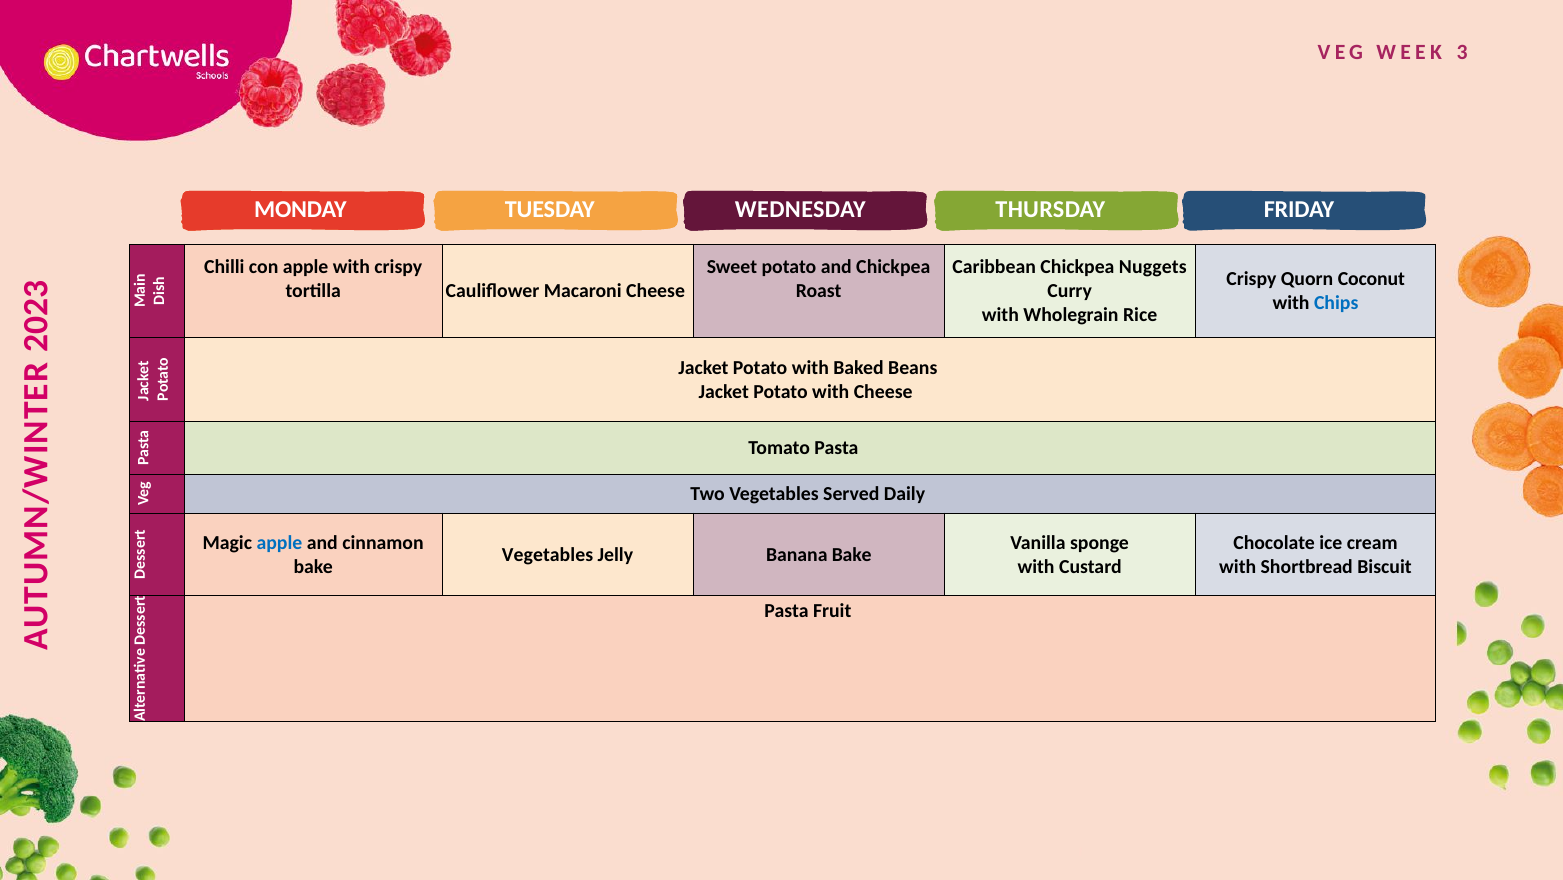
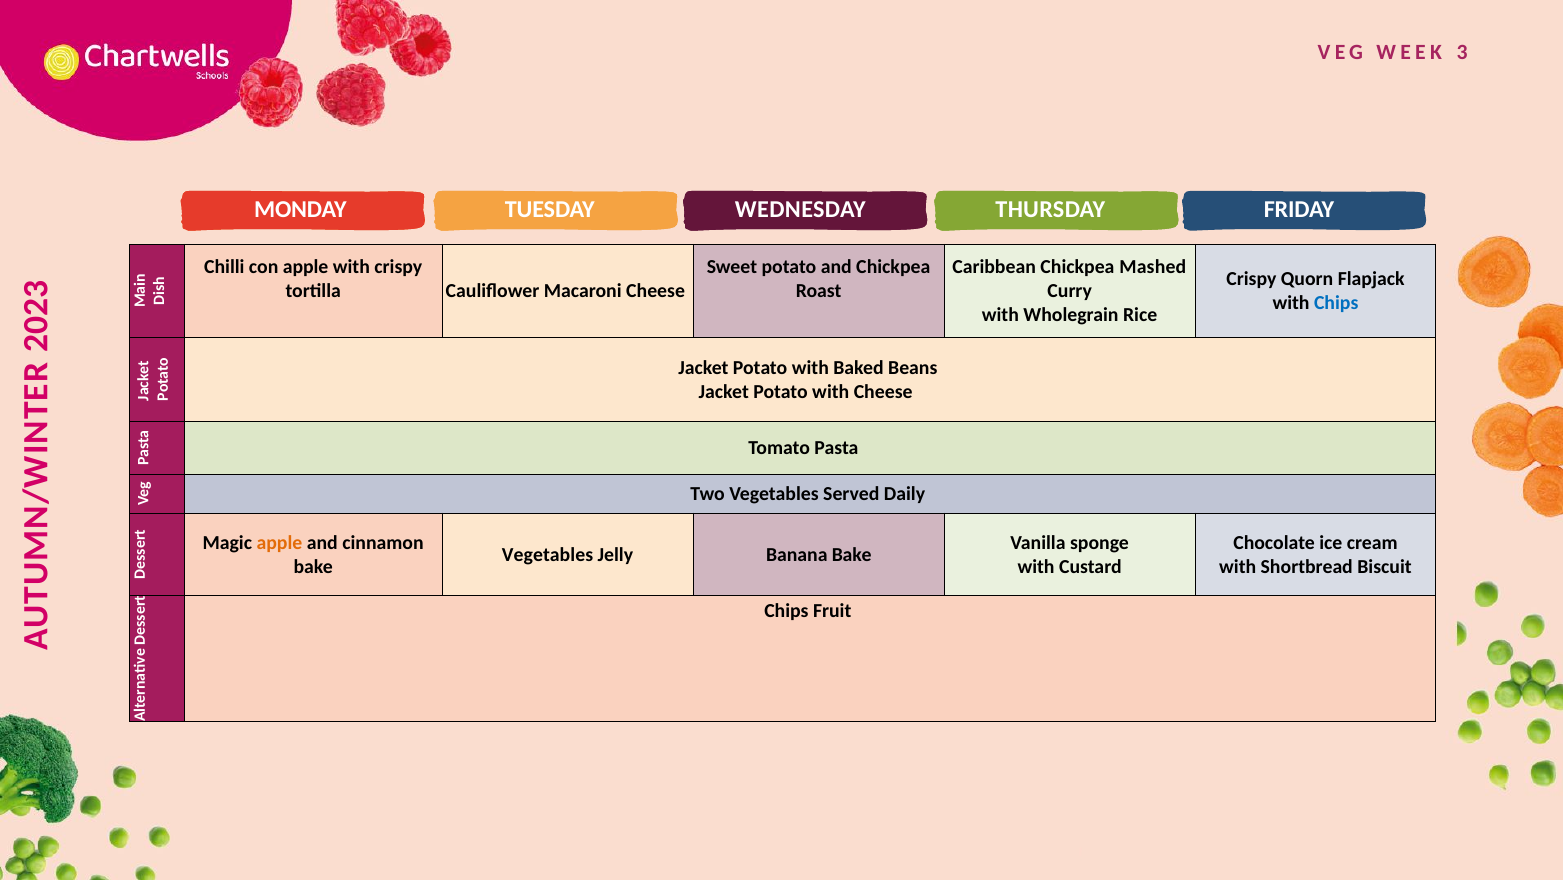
Nuggets: Nuggets -> Mashed (1153, 267)
Coconut: Coconut -> Flapjack (1371, 279)
apple colour: blue -> orange (279, 542)
Pasta: Pasta -> Chips (786, 611)
